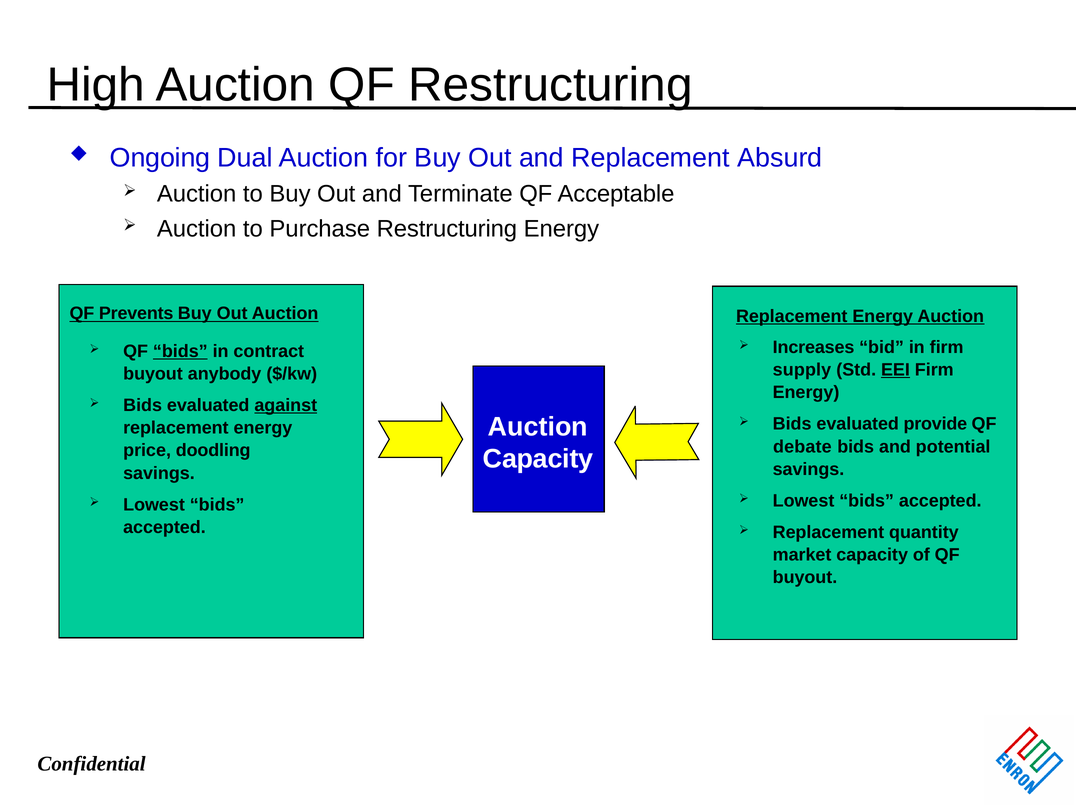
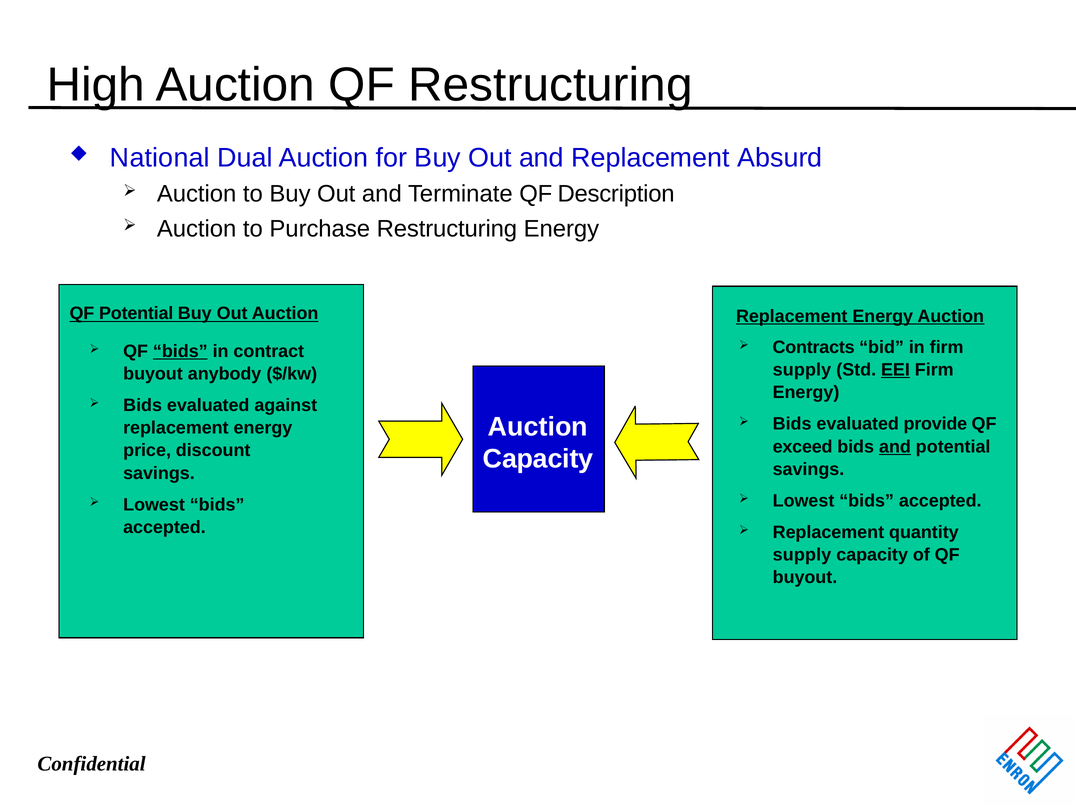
Ongoing: Ongoing -> National (160, 158)
Acceptable: Acceptable -> Description (616, 194)
QF Prevents: Prevents -> Potential (136, 314)
Increases: Increases -> Contracts (814, 347)
against underline: present -> none (286, 405)
debate: debate -> exceed (803, 447)
and underline: none -> present (895, 447)
doodling: doodling -> discount (213, 451)
market: market -> supply (802, 555)
